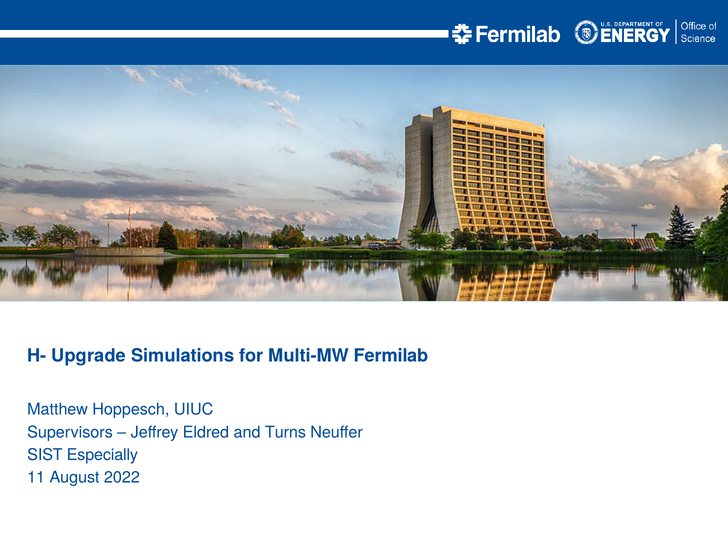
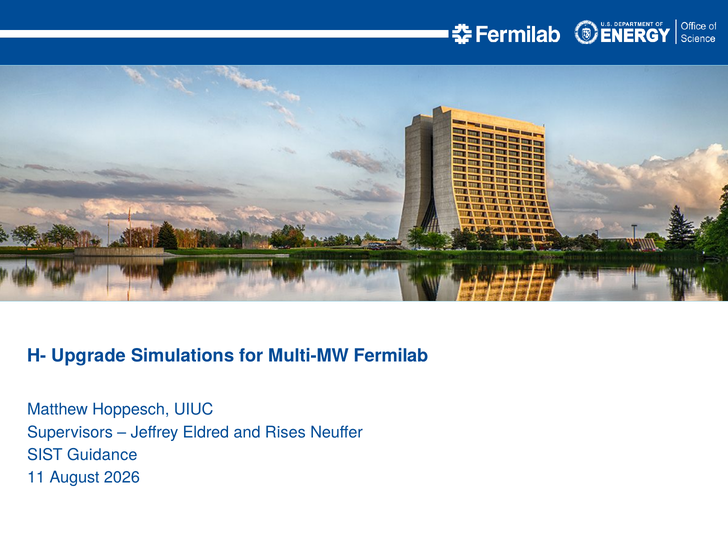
Turns: Turns -> Rises (285, 432)
Especially: Especially -> Guidance (102, 455)
2022: 2022 -> 2026 (122, 478)
